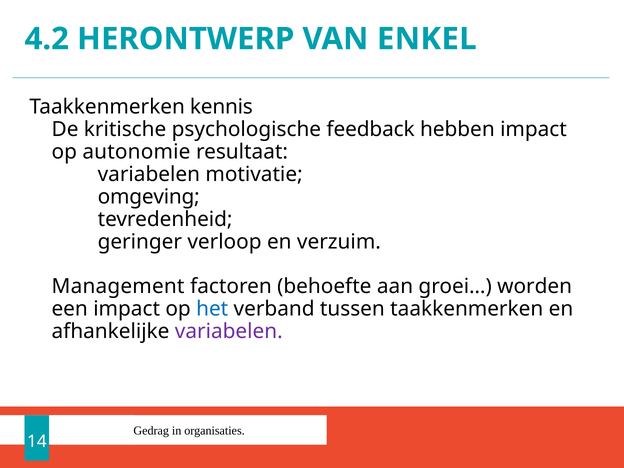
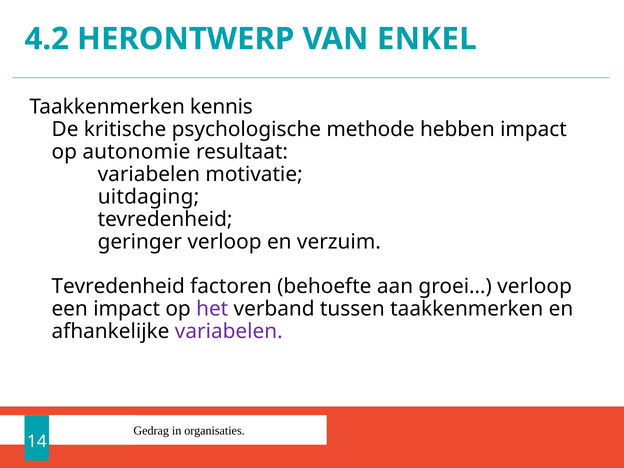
feedback: feedback -> methode (371, 129)
omgeving: omgeving -> uitdaging (149, 197)
Management: Management -> Tevredenheid (118, 287)
groei… worden: worden -> verloop (535, 287)
het colour: blue -> purple (212, 309)
